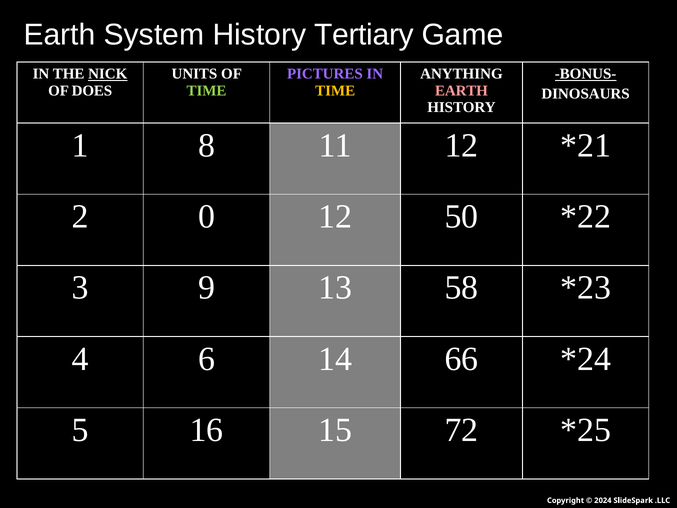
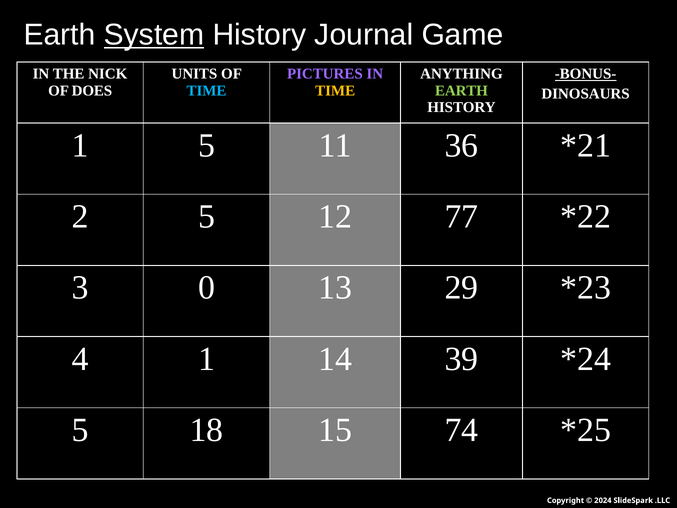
System underline: none -> present (154, 35)
Tertiary: Tertiary -> Journal (364, 35)
NICK underline: present -> none (108, 74)
TIME colour: light green -> light blue (207, 91)
EARTH colour: pink -> light green (461, 91)
1 8: 8 -> 5 (206, 145)
11 12: 12 -> 36 (461, 145)
2 0: 0 -> 5 (206, 216)
50: 50 -> 77 (461, 216)
9: 9 -> 0 (206, 288)
58: 58 -> 29 (461, 288)
4 6: 6 -> 1 (206, 359)
66: 66 -> 39 (461, 359)
16: 16 -> 18 (206, 430)
72: 72 -> 74 (461, 430)
